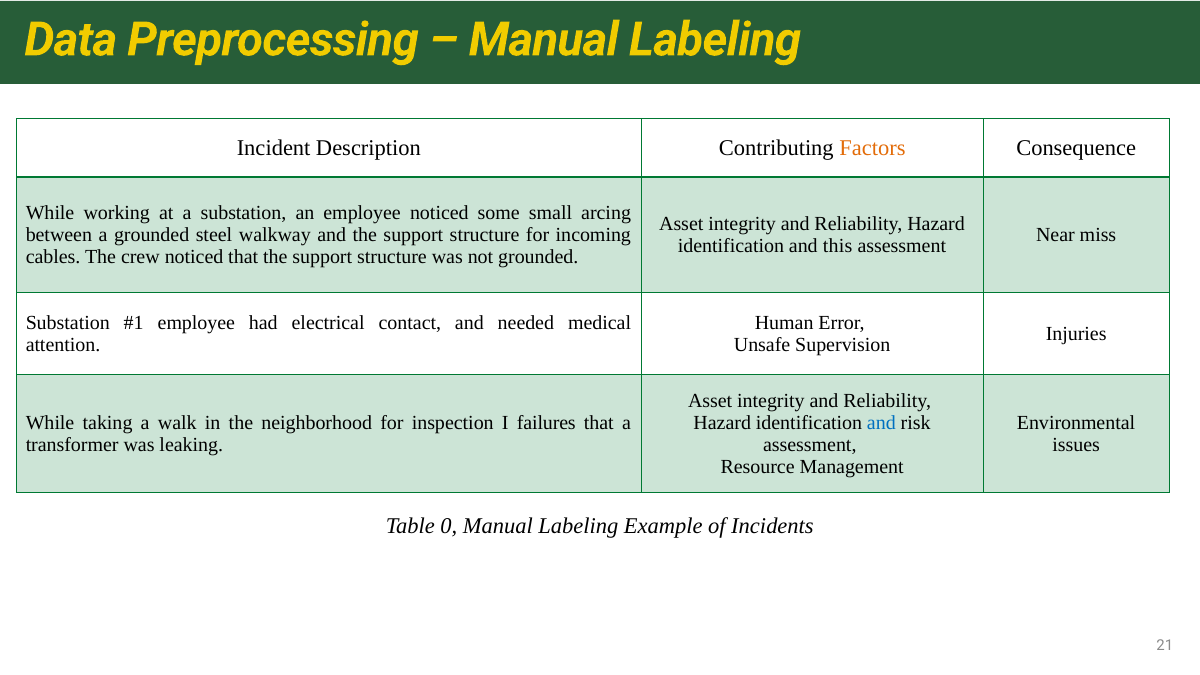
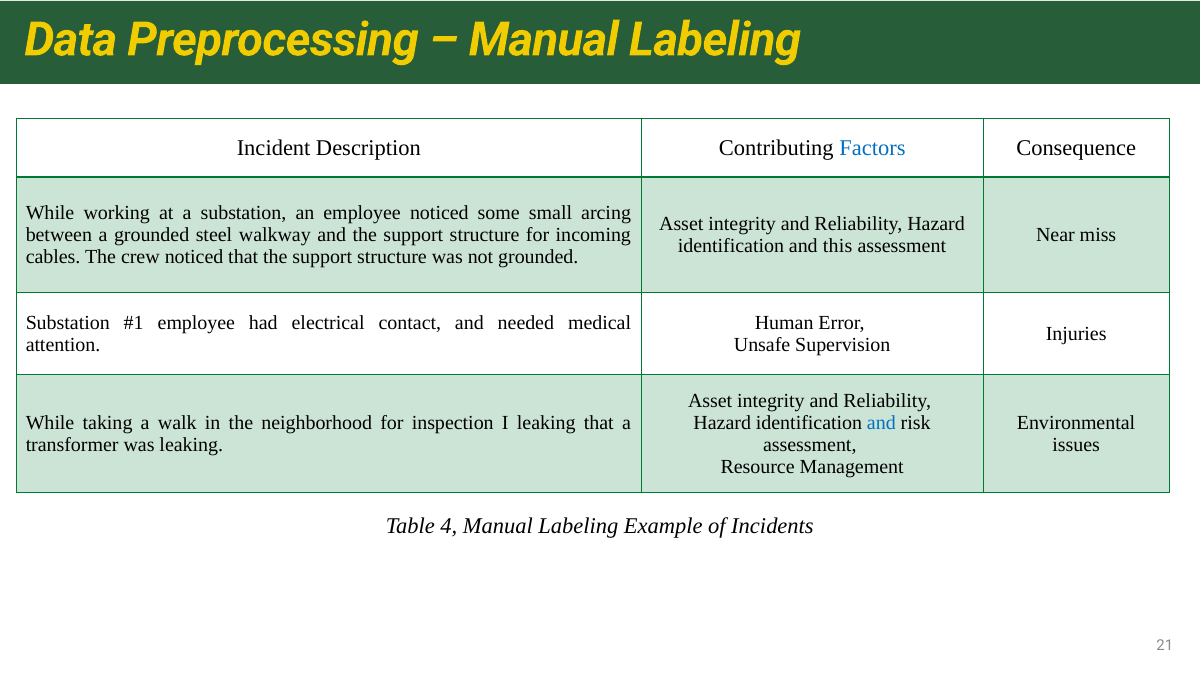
Factors colour: orange -> blue (872, 148)
I failures: failures -> leaking (546, 423)
0: 0 -> 4 (449, 526)
